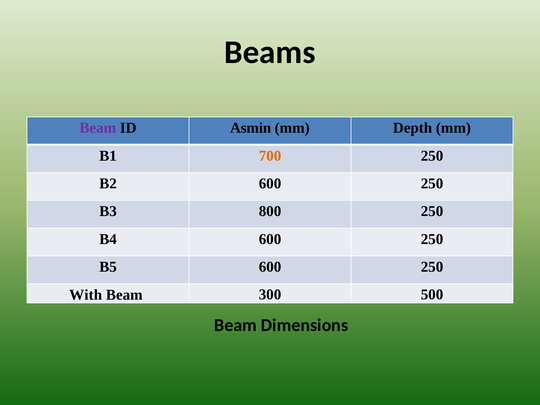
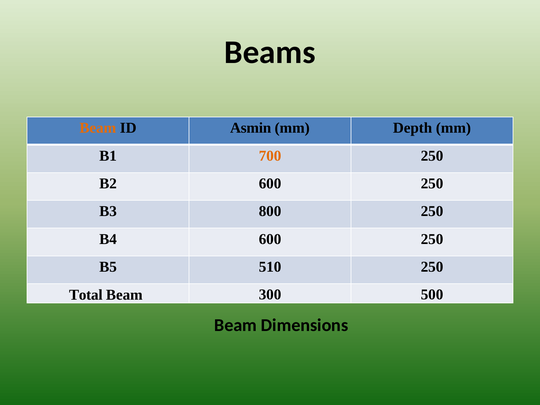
Beam colour: purple -> orange (98, 128)
B5 600: 600 -> 510 (270, 267)
With: With -> Total (86, 295)
